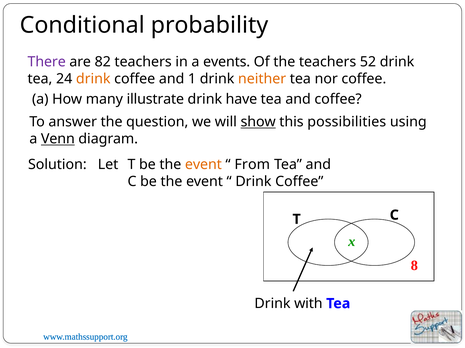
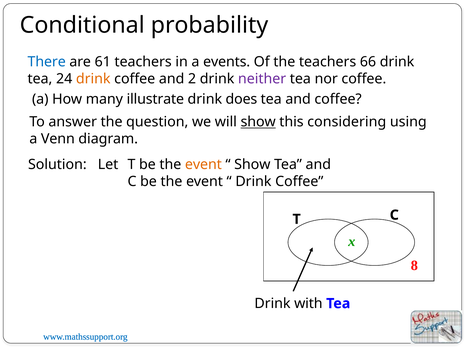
There colour: purple -> blue (47, 62)
82: 82 -> 61 (103, 62)
52: 52 -> 66 (368, 62)
1: 1 -> 2 (192, 79)
neither colour: orange -> purple (262, 79)
have: have -> does (241, 100)
possibilities: possibilities -> considering (347, 122)
Venn underline: present -> none (58, 139)
From: From -> Show (252, 165)
